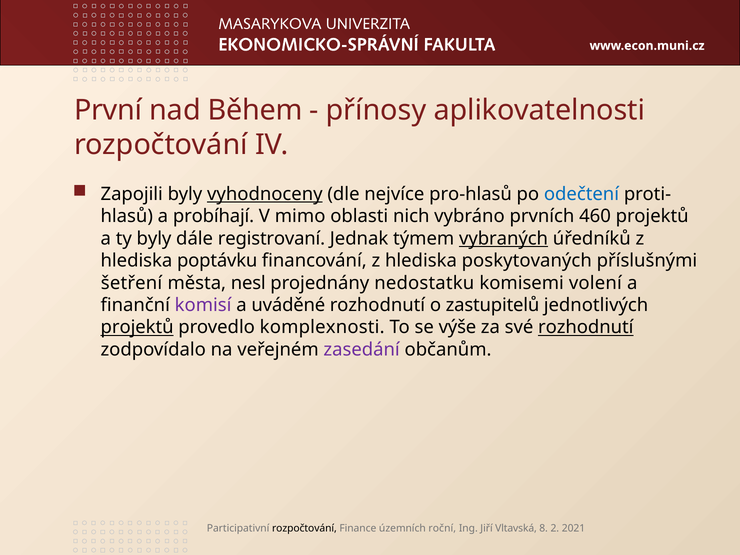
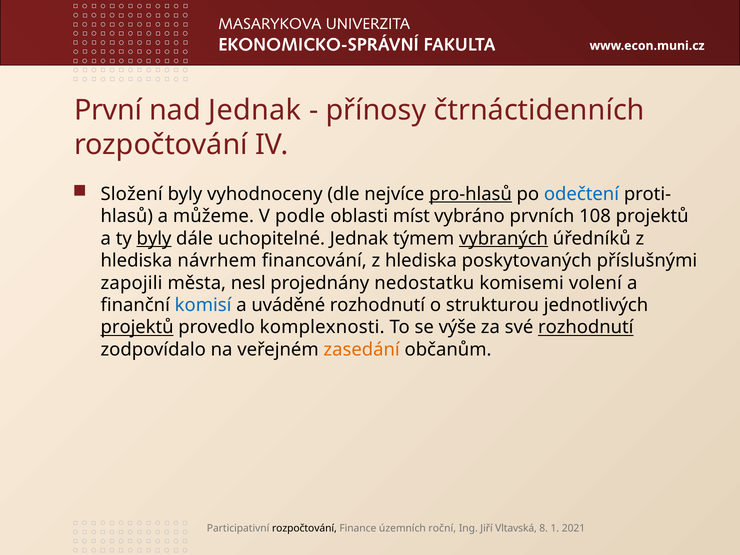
nad Během: Během -> Jednak (255, 110)
aplikovatelnosti: aplikovatelnosti -> čtrnáctidenních (539, 110)
Zapojili: Zapojili -> Složení (132, 194)
vyhodnoceny underline: present -> none (265, 194)
pro-hlasů underline: none -> present (471, 194)
probíhají: probíhají -> můžeme (213, 216)
mimo: mimo -> podle (300, 216)
nich: nich -> míst (411, 216)
460: 460 -> 108 (595, 216)
byly underline: none -> present (154, 239)
registrovaní: registrovaní -> uchopitelné (271, 239)
poptávku: poptávku -> návrhem (217, 261)
šetření: šetření -> zapojili (132, 283)
komisí colour: purple -> blue (203, 305)
zastupitelů: zastupitelů -> strukturou (492, 305)
zasedání colour: purple -> orange (362, 350)
2: 2 -> 1 (555, 528)
